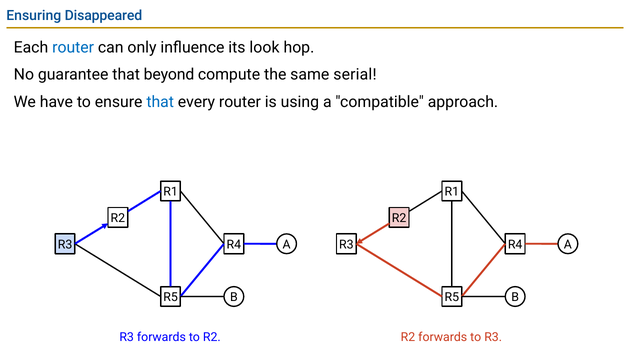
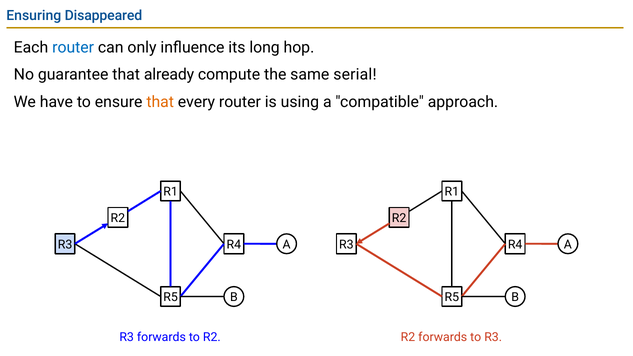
look: look -> long (265, 48)
beyond: beyond -> already (169, 75)
that colour: blue -> orange (160, 102)
